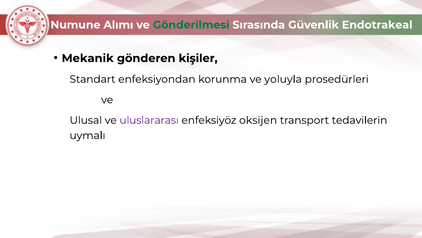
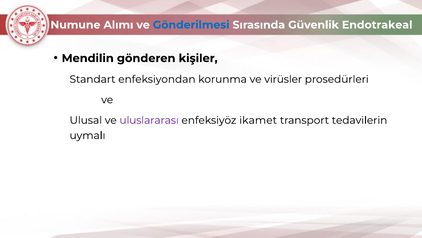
Gönderilmesi colour: green -> blue (191, 25)
Mekanik: Mekanik -> Mendilin (88, 58)
yoluyla: yoluyla -> virüsler (283, 79)
oksijen: oksijen -> ikamet (258, 120)
